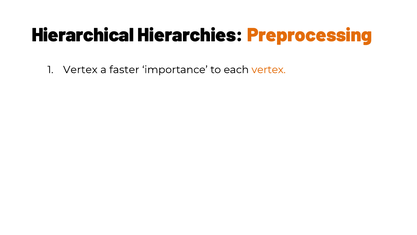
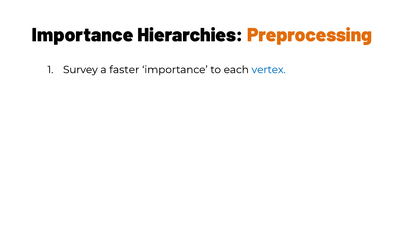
Hierarchical: Hierarchical -> Importance (83, 35)
Vertex: Vertex -> Survey (80, 70)
vertex colour: orange -> blue (269, 70)
